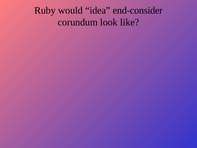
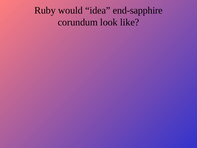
end-consider: end-consider -> end-sapphire (138, 10)
